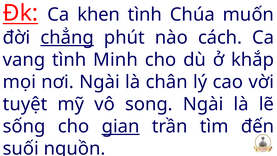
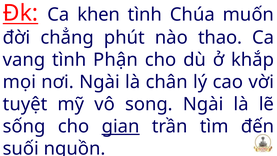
chẳng underline: present -> none (67, 38)
cách: cách -> thao (220, 38)
Minh: Minh -> Phận (116, 60)
